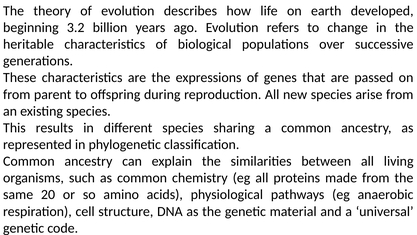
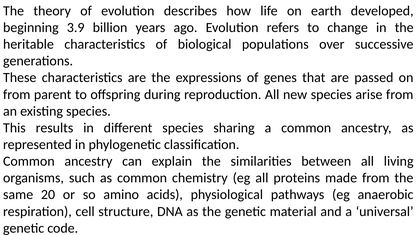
3.2: 3.2 -> 3.9 (76, 28)
